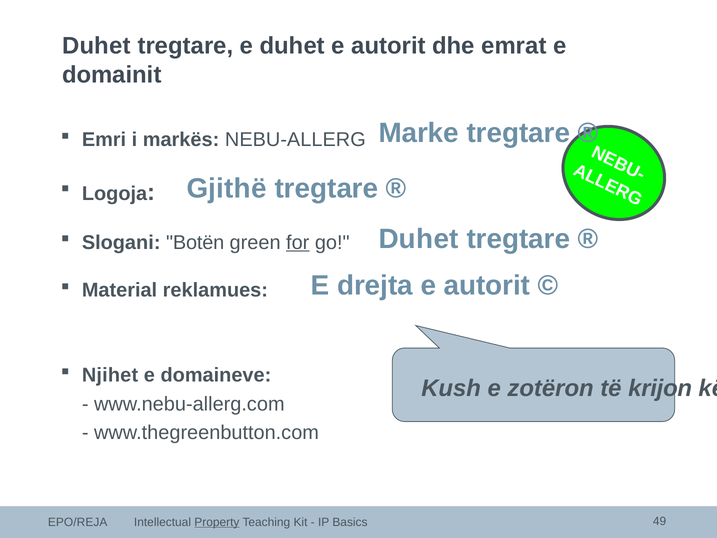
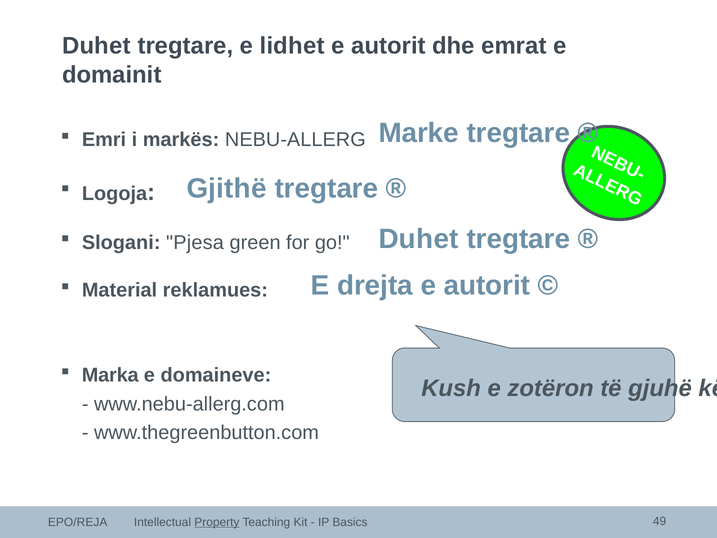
e duhet: duhet -> lidhet (292, 46)
Botën: Botën -> Pjesa (195, 242)
for underline: present -> none (298, 242)
Njihet: Njihet -> Marka (110, 375)
krijon: krijon -> gjuhë (660, 388)
